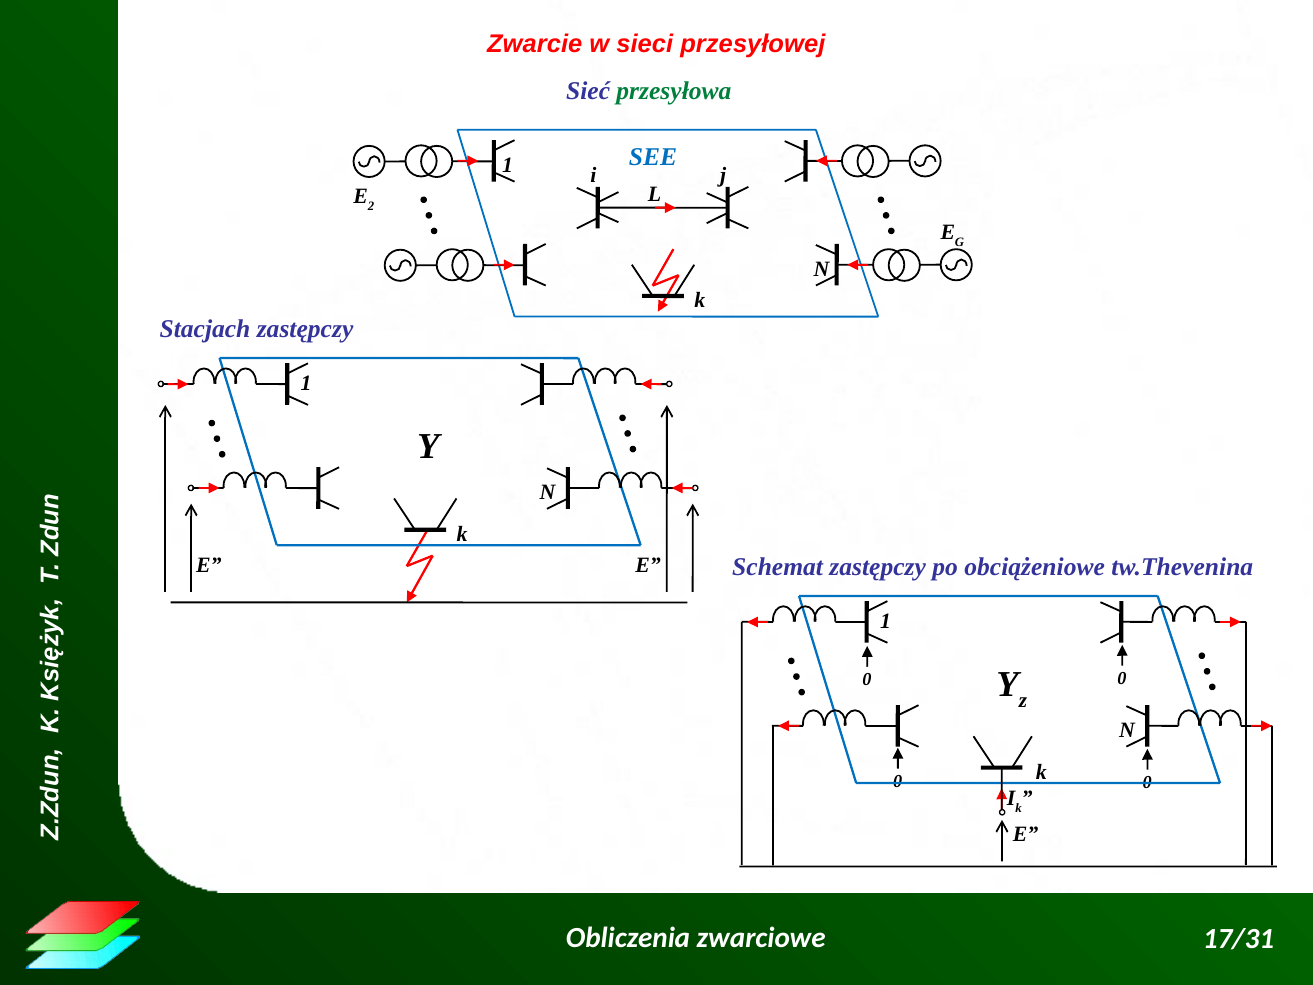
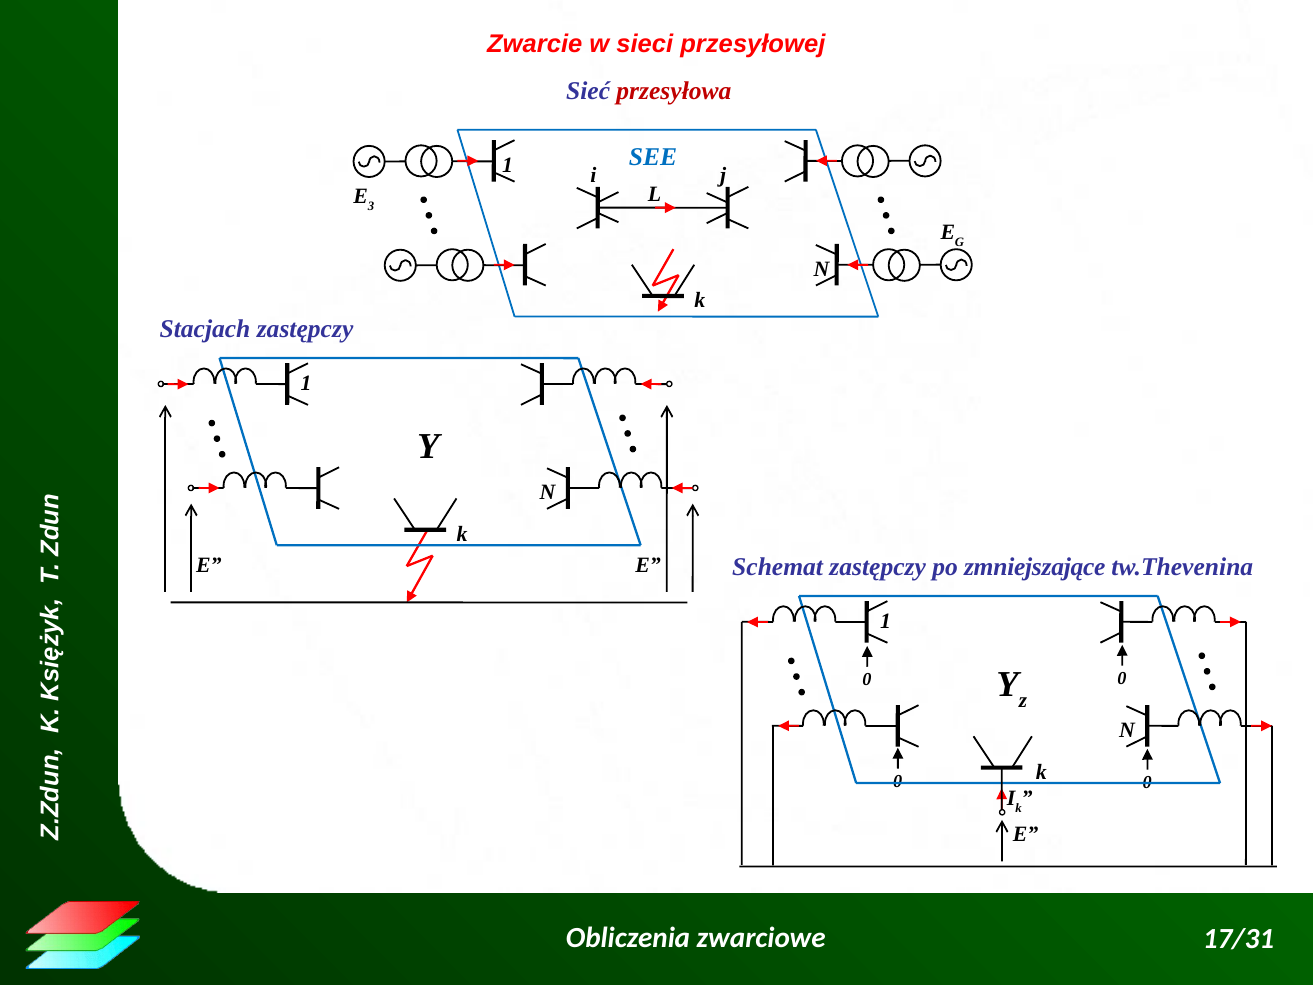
przesyłowa colour: green -> red (674, 91)
2: 2 -> 3 (371, 206)
obciążeniowe: obciążeniowe -> zmniejszające (1035, 566)
